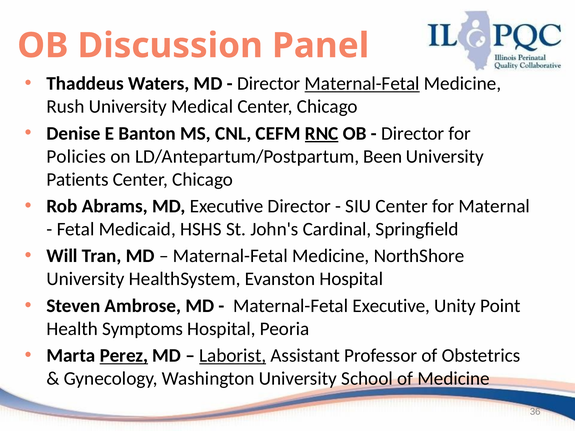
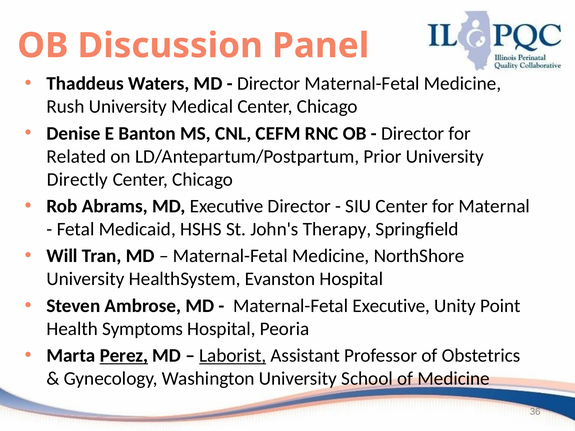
Maternal-Fetal underline: present -> none (362, 84)
RNC underline: present -> none (322, 133)
Policies: Policies -> Related (76, 156)
Been: Been -> Prior (383, 156)
Patients: Patients -> Directly (77, 179)
Cardinal: Cardinal -> Therapy (337, 229)
